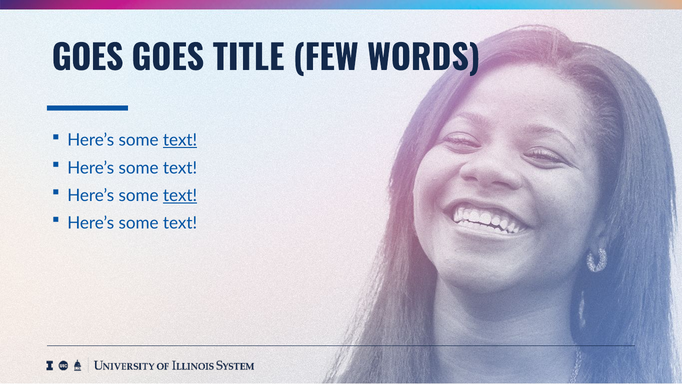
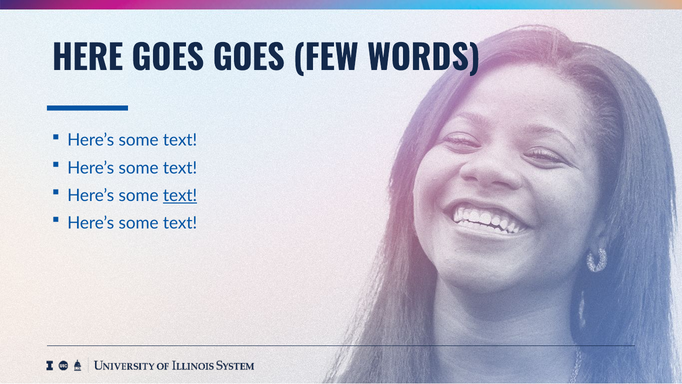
GOES: GOES -> HERE (88, 59)
GOES TITLE: TITLE -> GOES (249, 59)
text underline: present -> none (180, 140)
